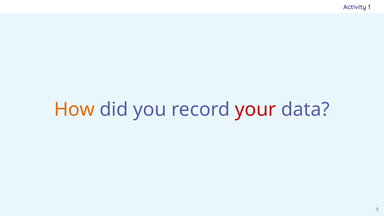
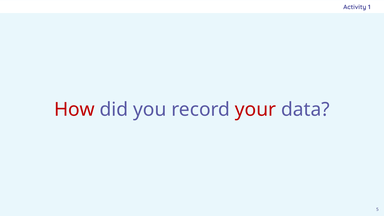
How colour: orange -> red (74, 109)
